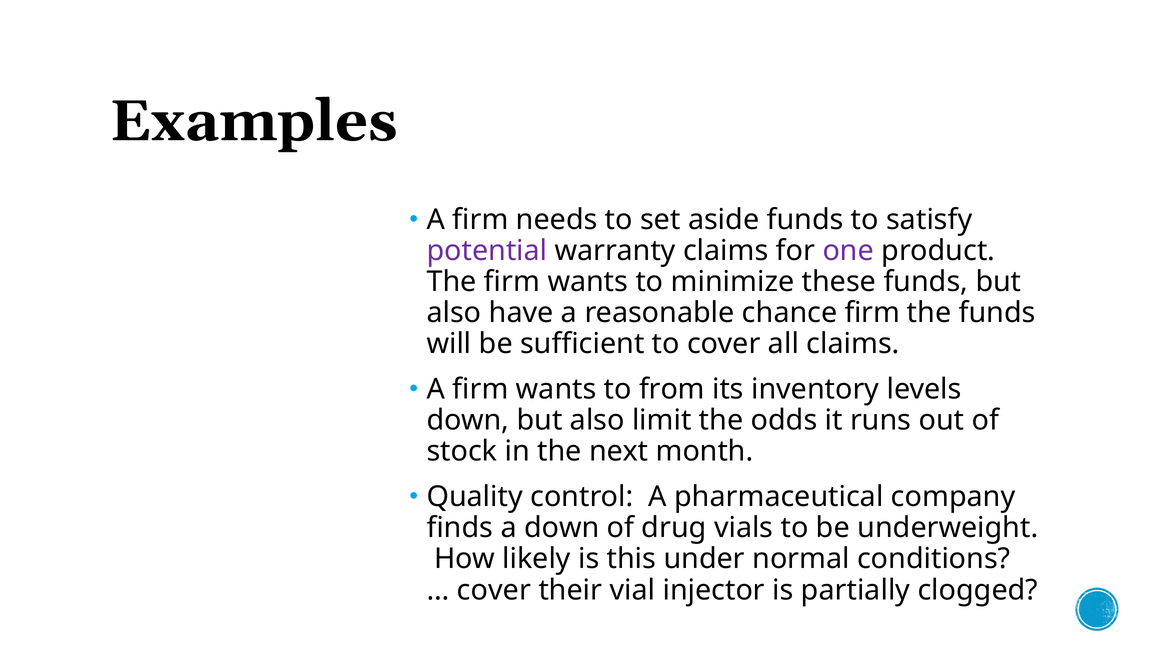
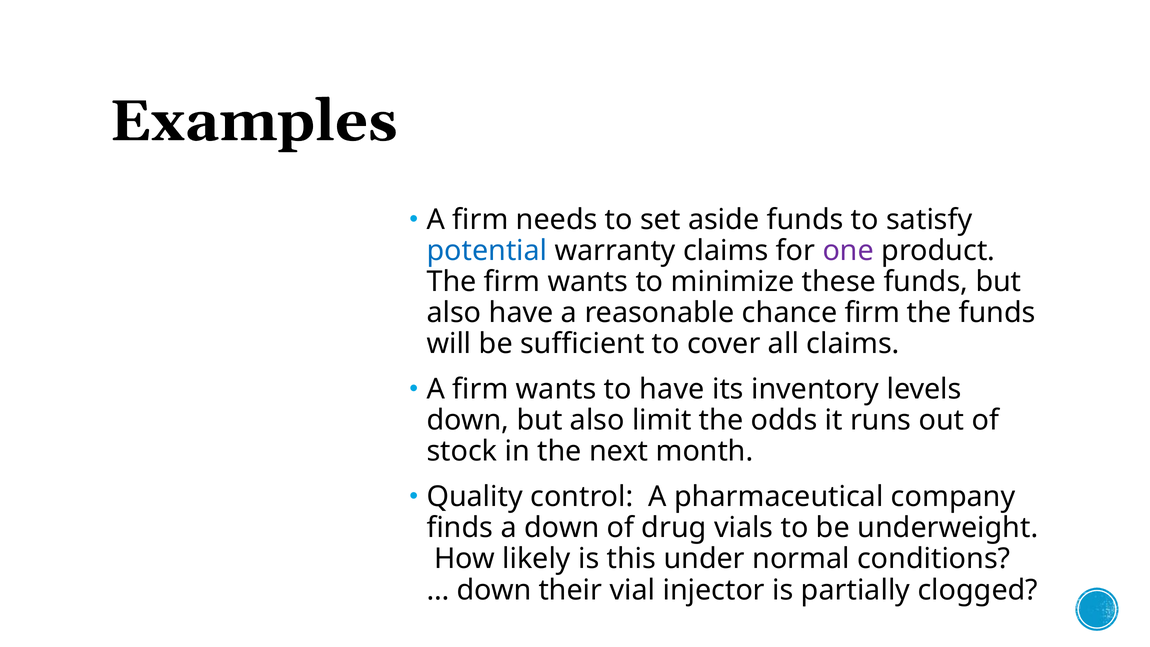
potential colour: purple -> blue (487, 251)
to from: from -> have (672, 389)
cover: cover -> down (494, 590)
